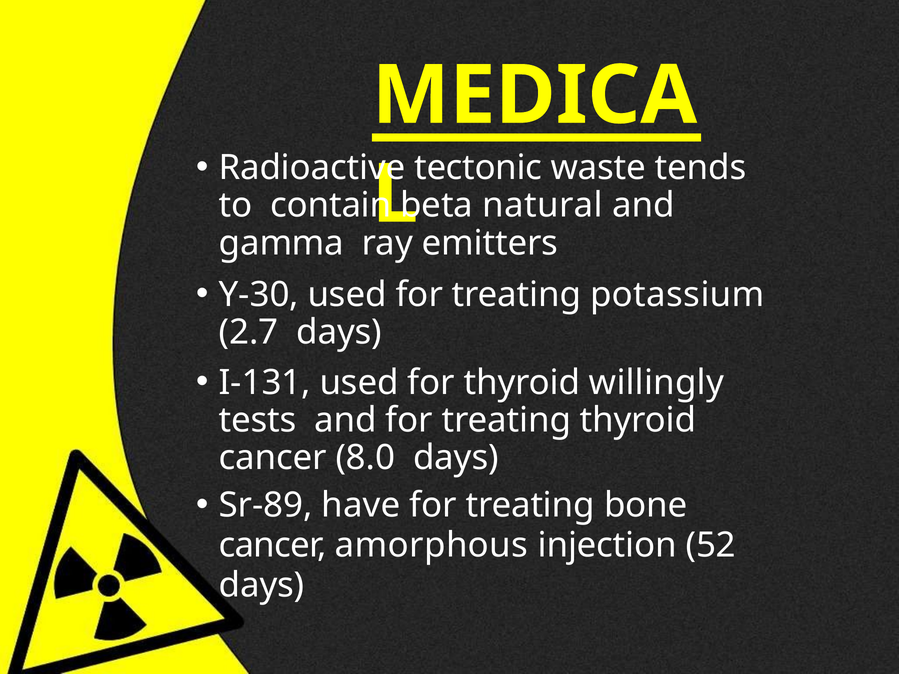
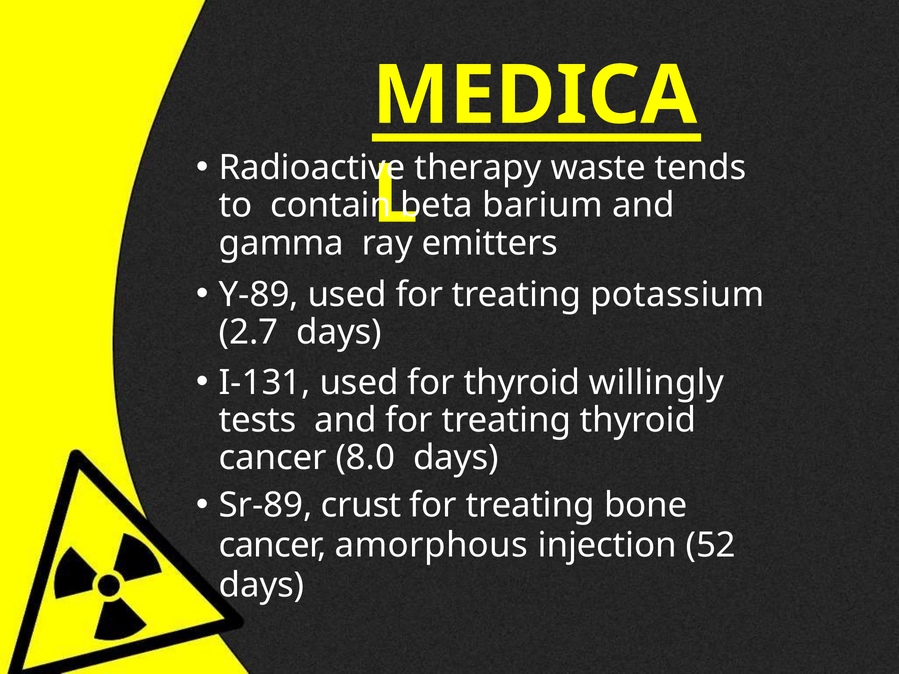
tectonic: tectonic -> therapy (478, 168)
natural: natural -> barium (542, 206)
Y-30: Y-30 -> Y-89 (259, 295)
have: have -> crust (361, 506)
